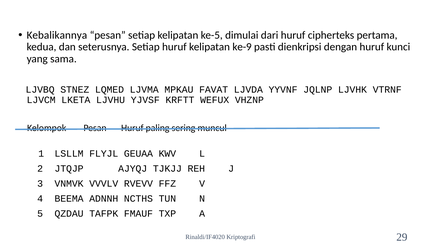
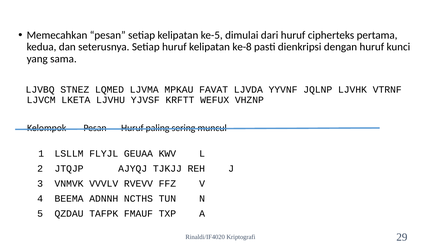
Kebalikannya: Kebalikannya -> Memecahkan (57, 35)
ke-9: ke-9 -> ke-8 (242, 47)
